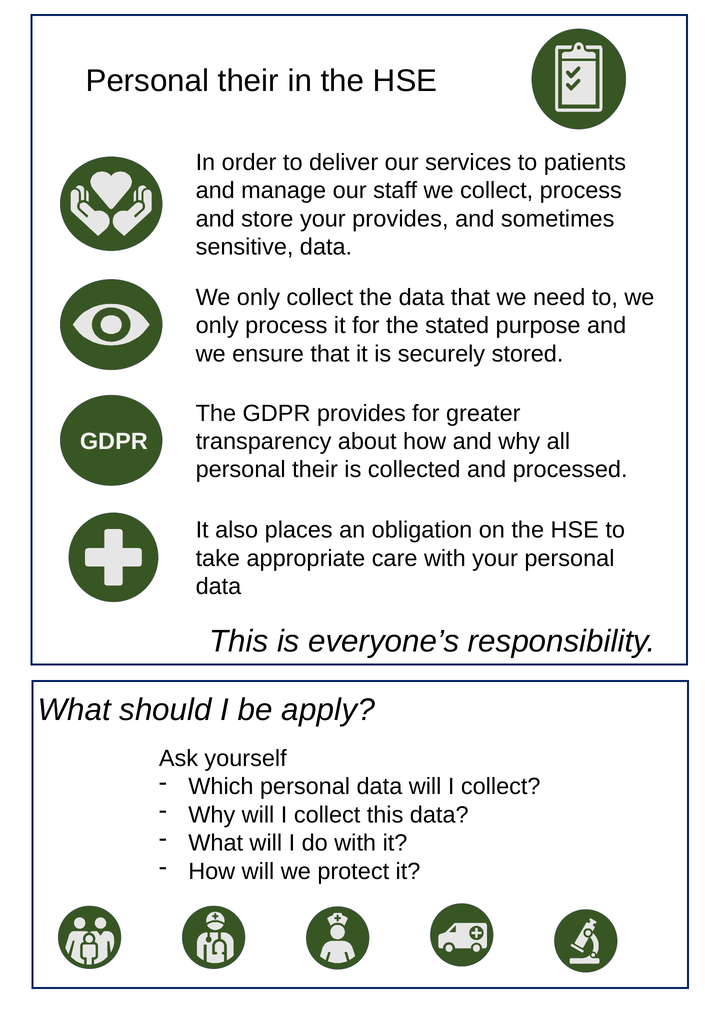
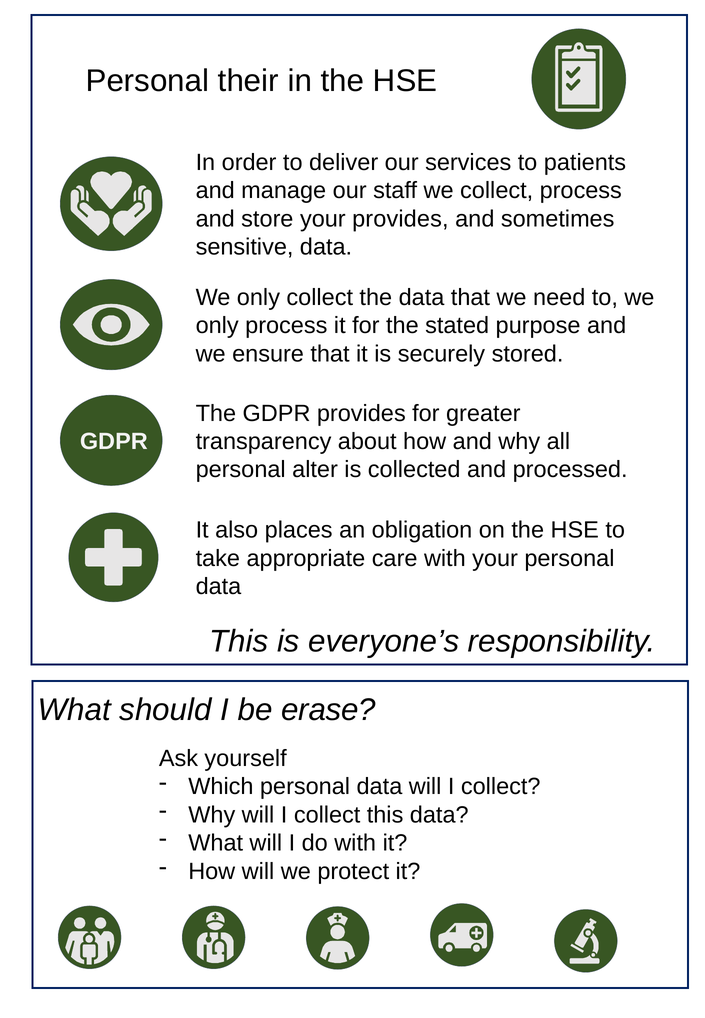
their: their -> alter (315, 470)
apply: apply -> erase (328, 710)
